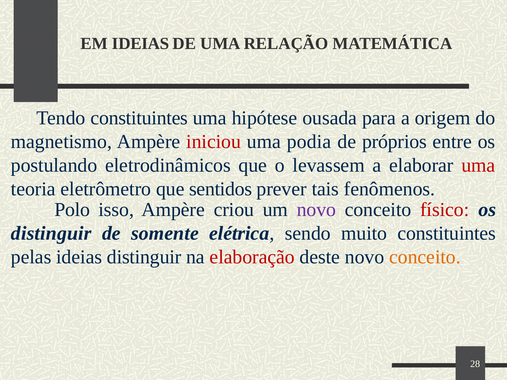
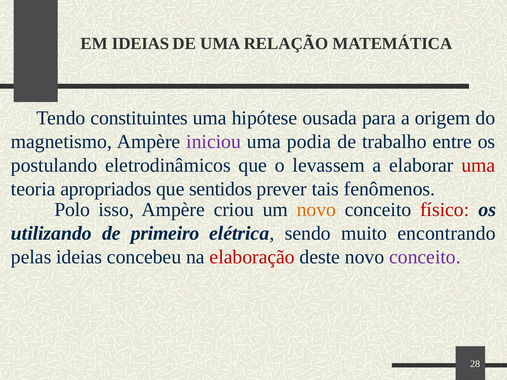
iniciou colour: red -> purple (214, 142)
próprios: próprios -> trabalho (394, 142)
eletrômetro: eletrômetro -> apropriados (106, 189)
novo colour: purple -> orange (316, 210)
distinguir: distinguir -> utilizando (51, 233)
somente: somente -> primeiro (165, 233)
muito constituintes: constituintes -> encontrando (447, 233)
ideias distinguir: distinguir -> concebeu (144, 257)
conceito colour: orange -> purple (425, 257)
